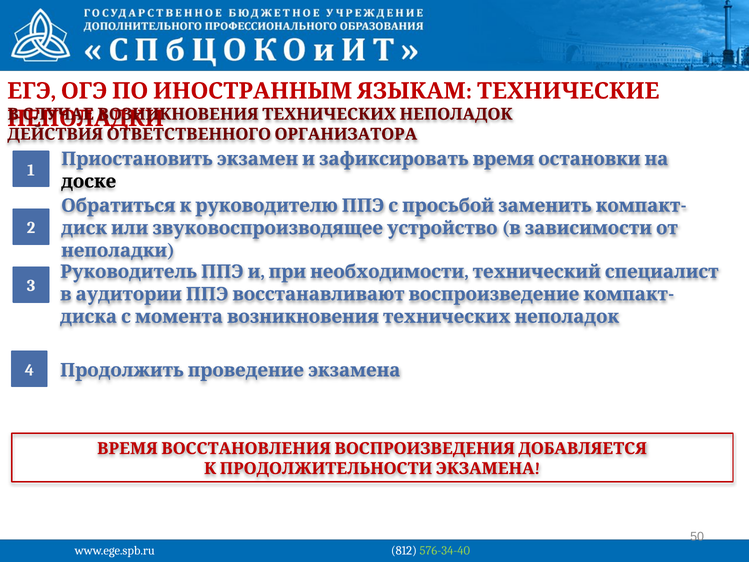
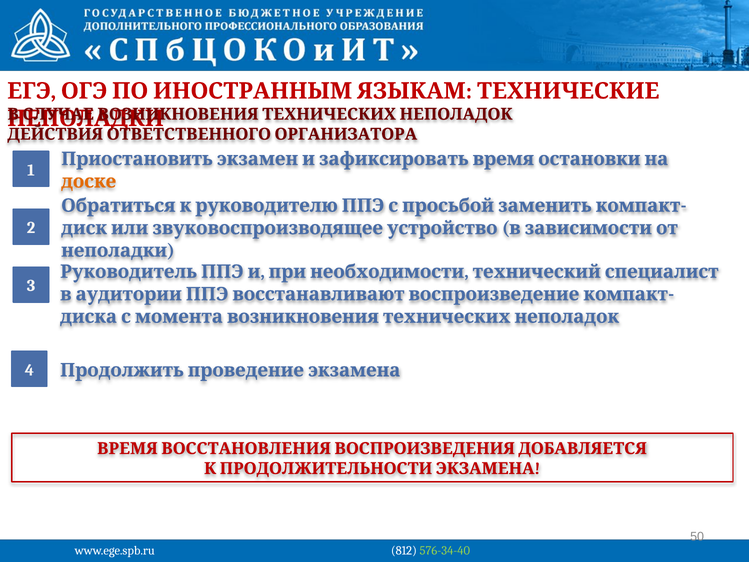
доске colour: black -> orange (89, 181)
